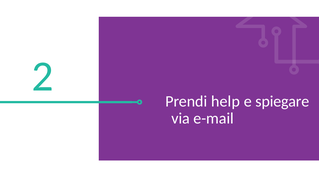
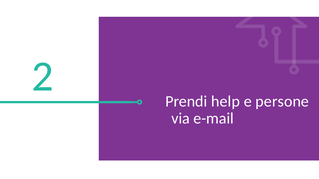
spiegare: spiegare -> persone (282, 102)
